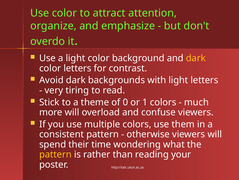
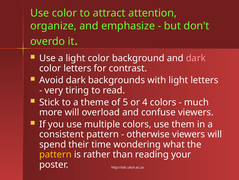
dark colour: yellow -> pink (196, 58)
0: 0 -> 5 (125, 102)
1: 1 -> 4 (145, 102)
